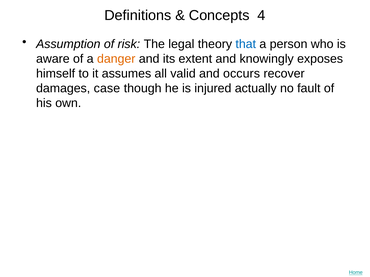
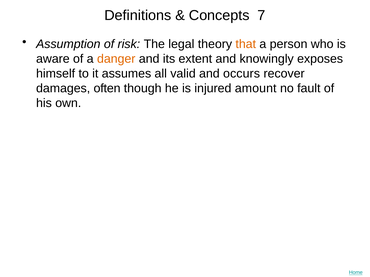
4: 4 -> 7 (261, 15)
that colour: blue -> orange (246, 44)
case: case -> often (107, 88)
actually: actually -> amount (256, 88)
